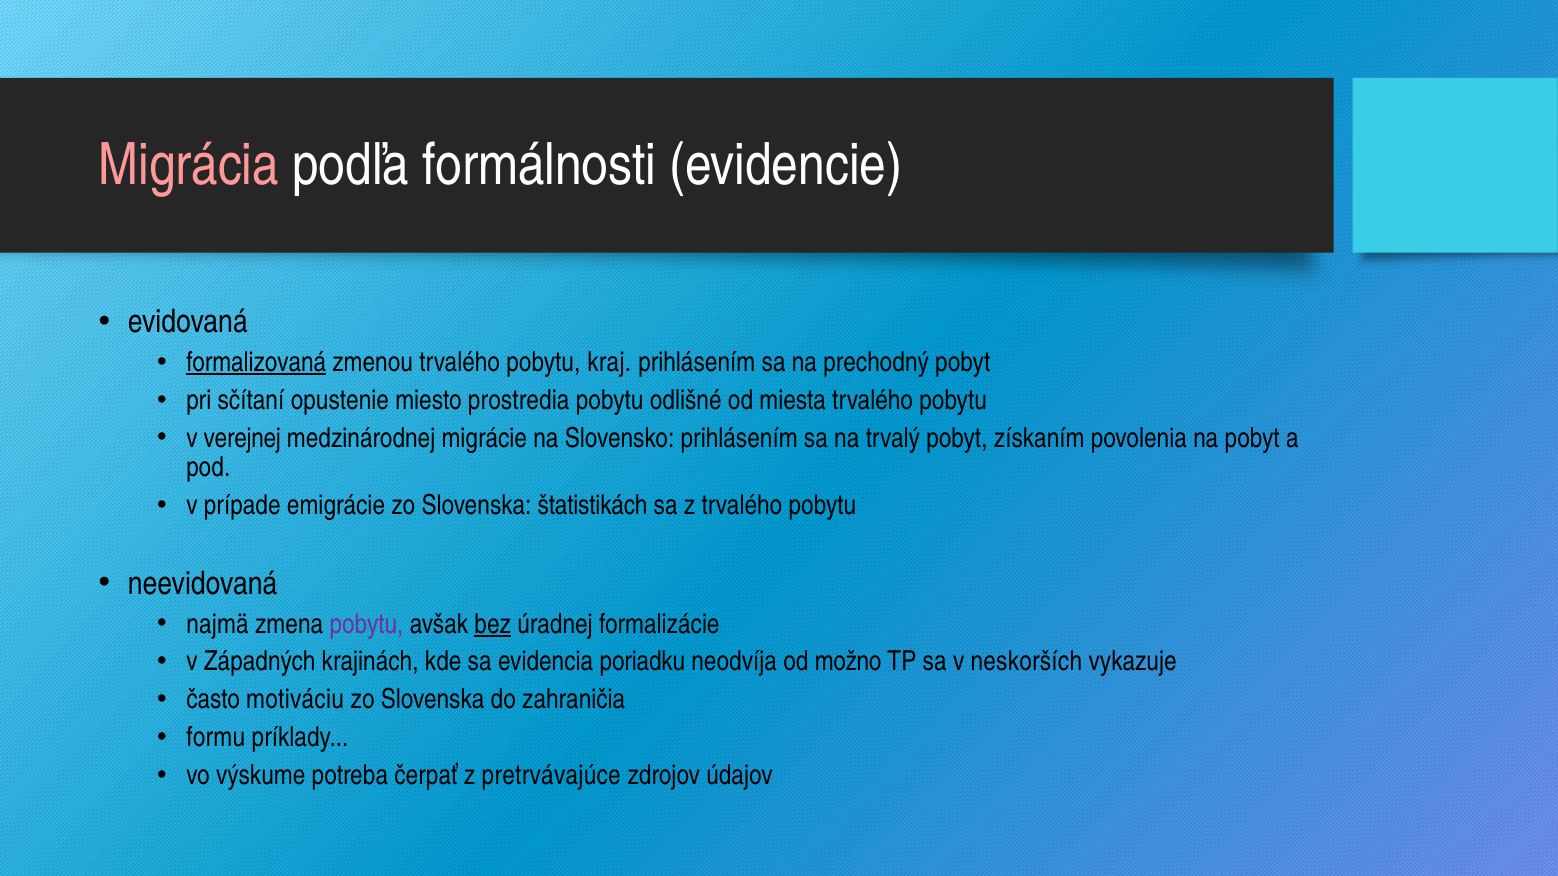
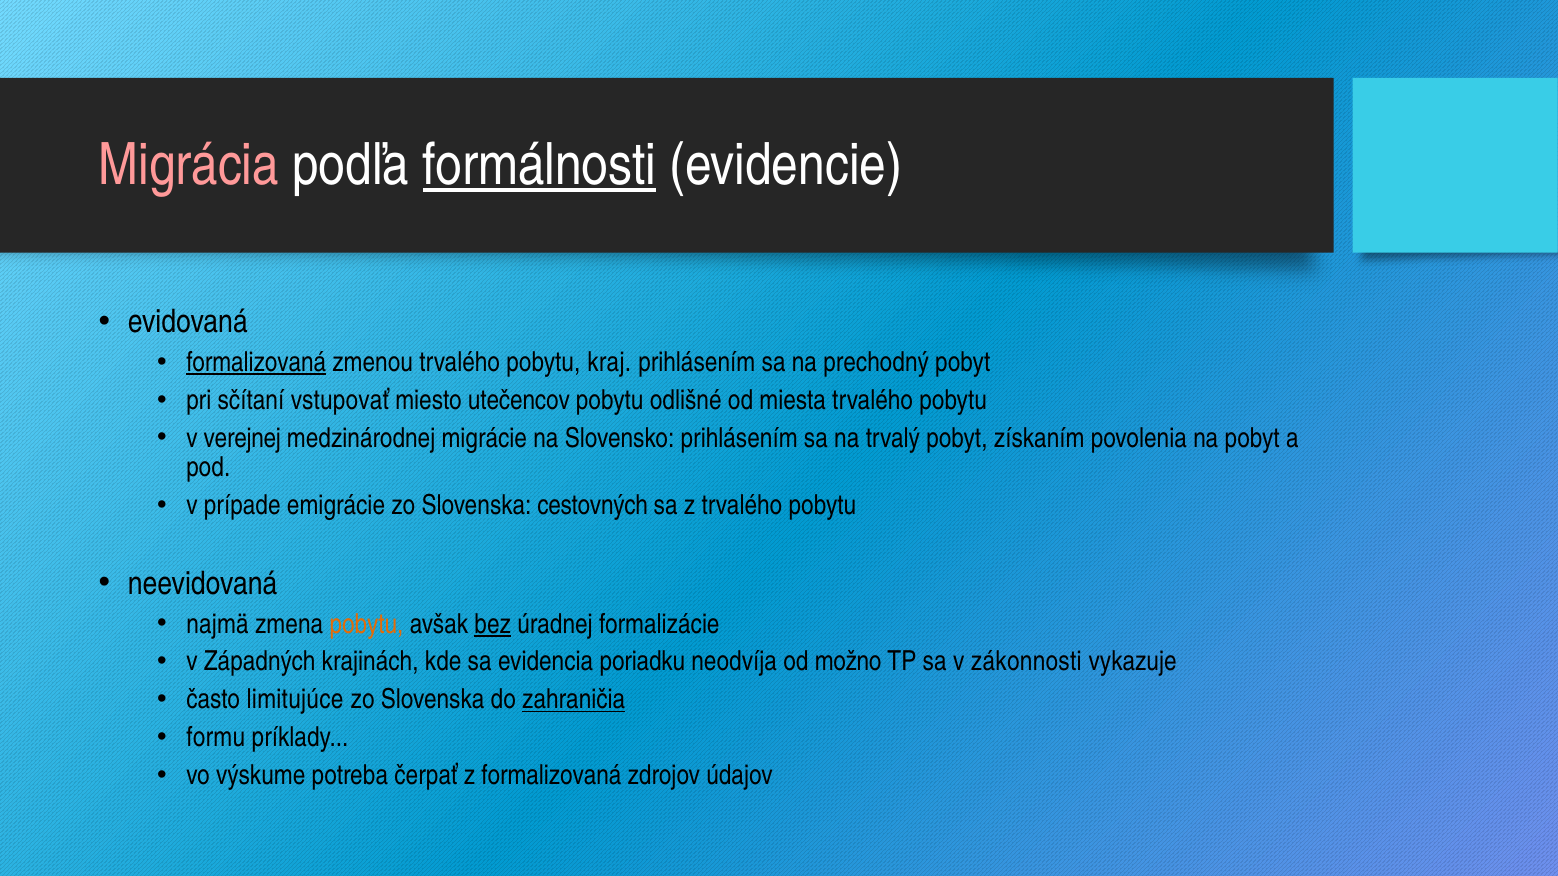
formálnosti underline: none -> present (539, 165)
opustenie: opustenie -> vstupovať (340, 400)
prostredia: prostredia -> utečencov (519, 400)
štatistikách: štatistikách -> cestovných (593, 506)
pobytu colour: purple -> orange (367, 624)
neskorších: neskorších -> zákonnosti (1026, 662)
motiváciu: motiváciu -> limitujúce (295, 700)
zahraničia underline: none -> present (574, 700)
z pretrvávajúce: pretrvávajúce -> formalizovaná (551, 776)
